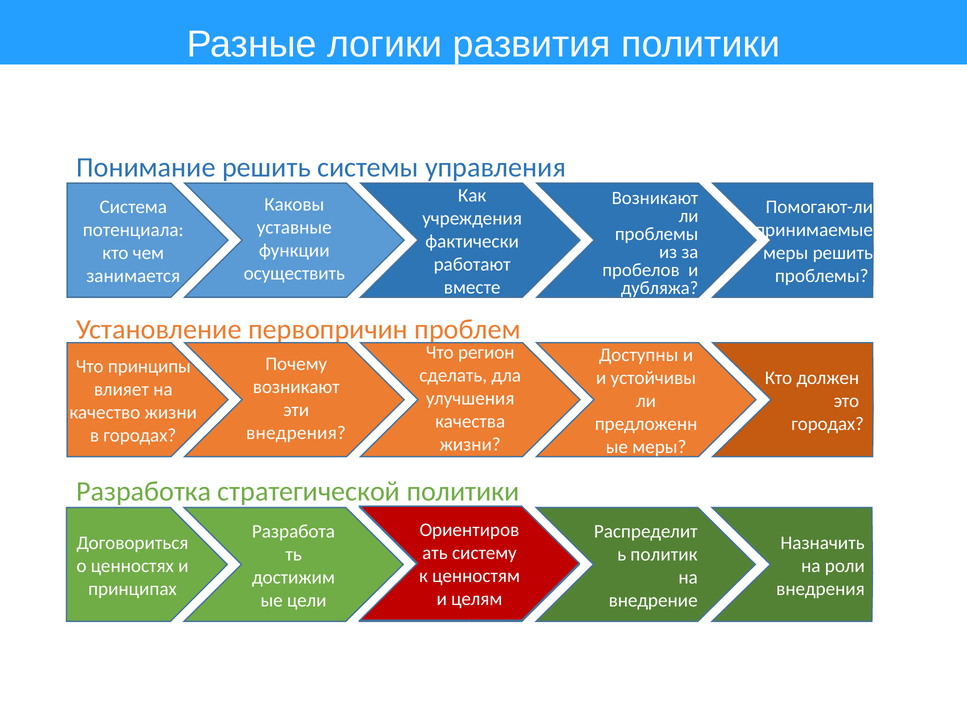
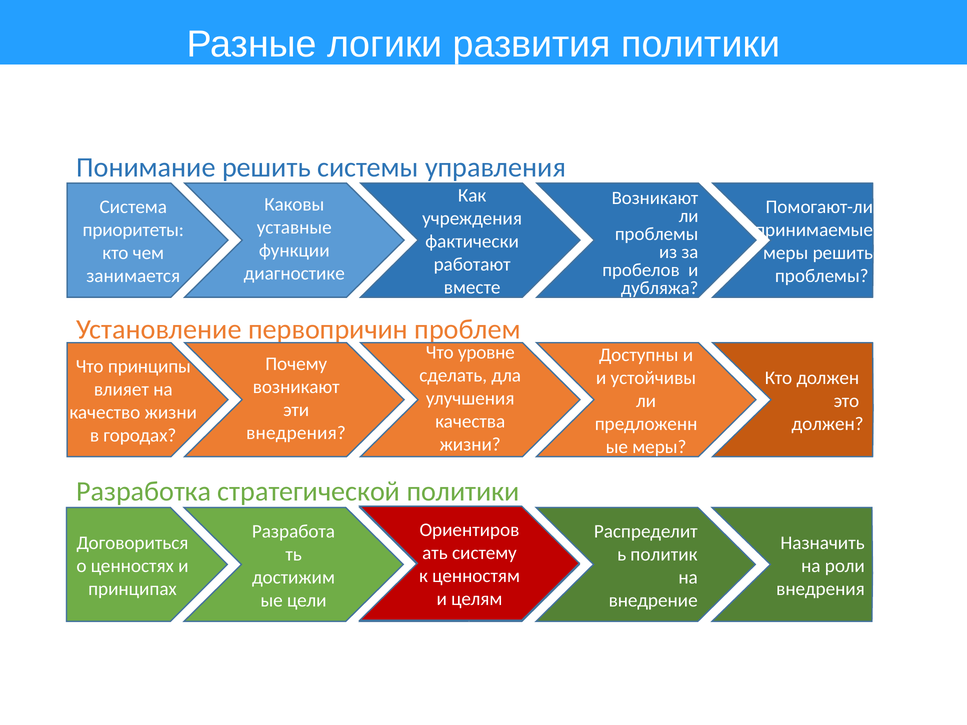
потенциала: потенциала -> приоритеты (133, 230)
осуществить: осуществить -> диагностике (294, 274)
регион: регион -> уровне (486, 353)
городах: городах -> должен (828, 424)
